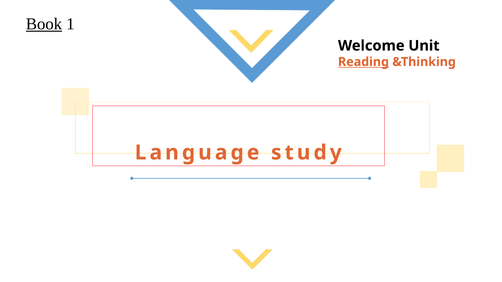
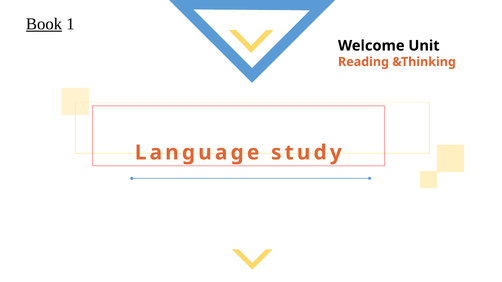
Reading underline: present -> none (363, 62)
